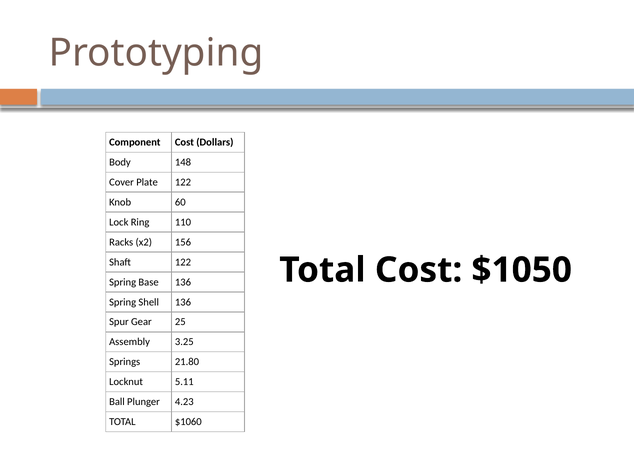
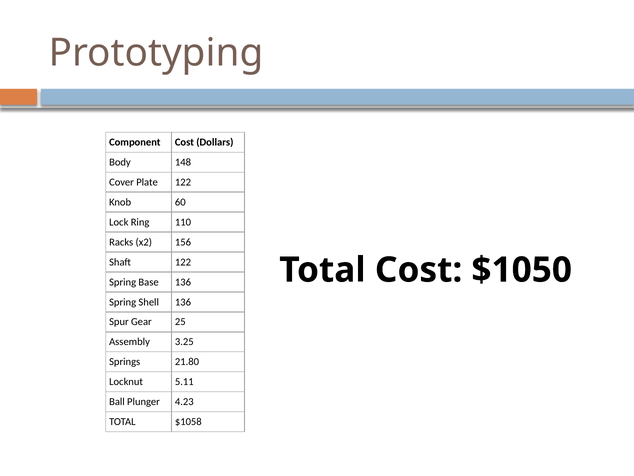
$1060: $1060 -> $1058 (188, 421)
